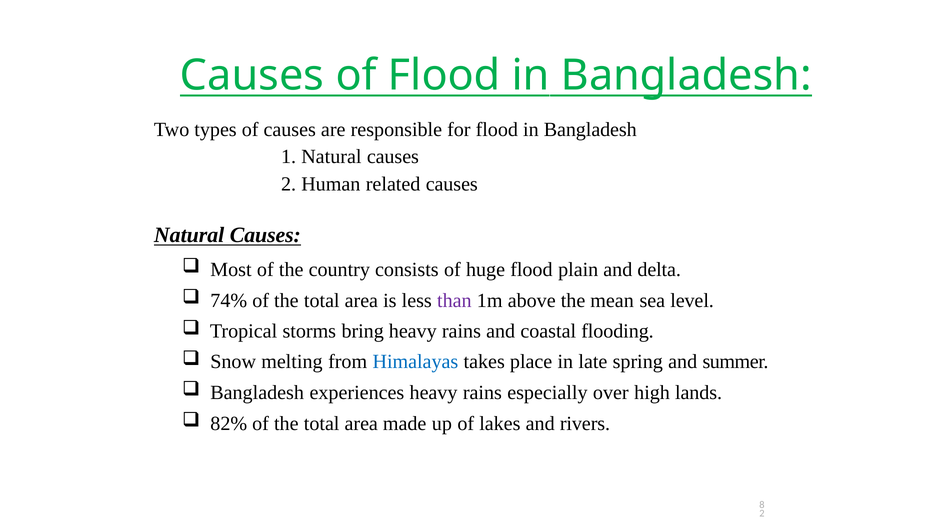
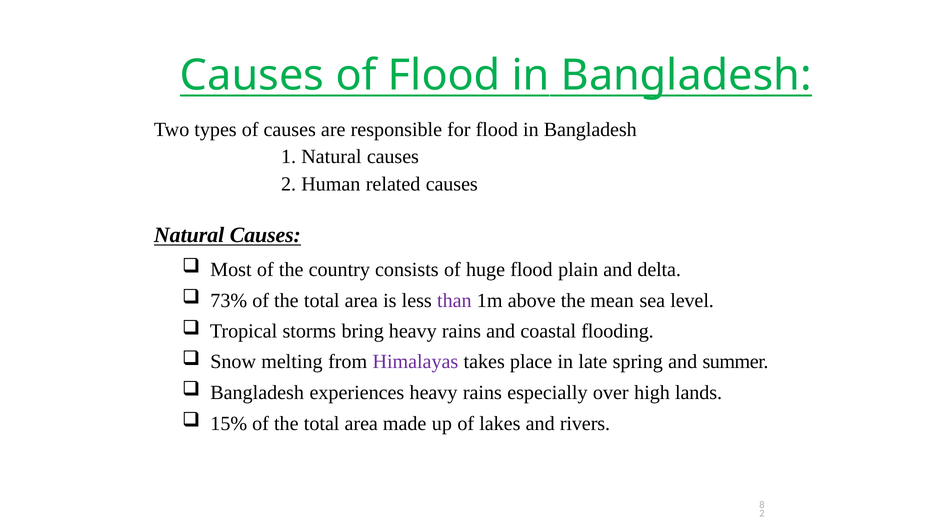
74%: 74% -> 73% (229, 301)
Himalayas colour: blue -> purple (415, 362)
82%: 82% -> 15% (229, 424)
